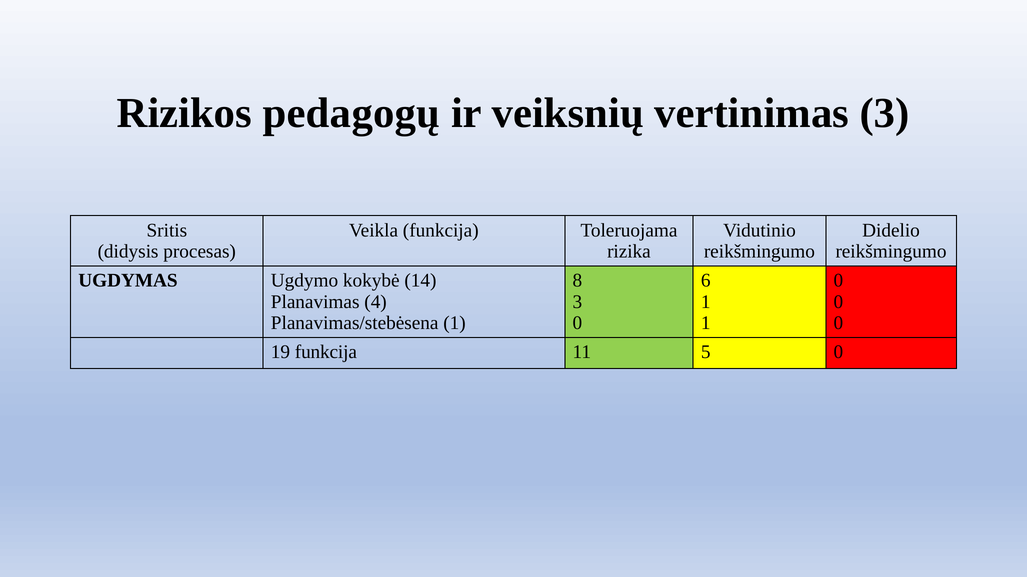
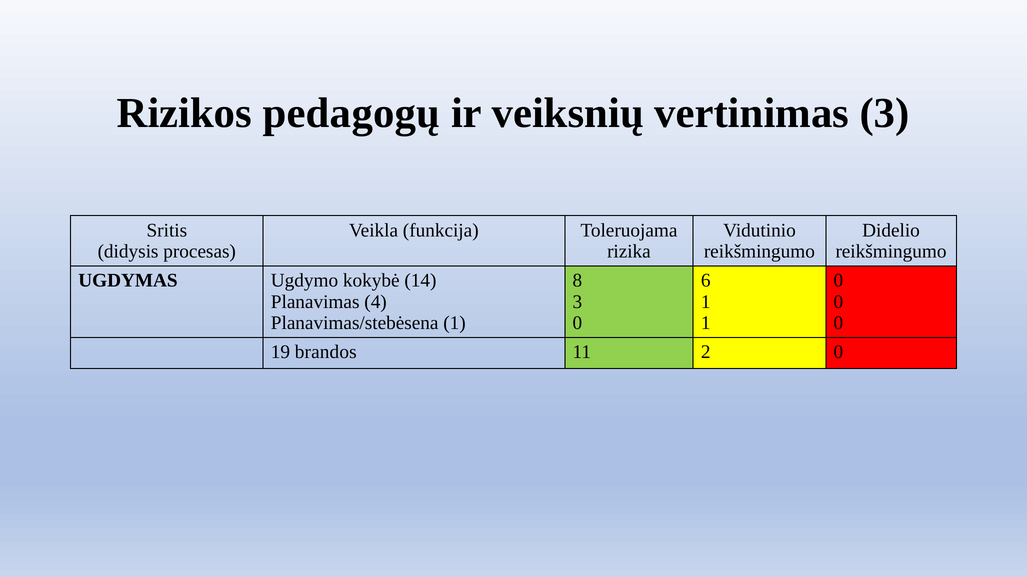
19 funkcija: funkcija -> brandos (326, 353)
5: 5 -> 2 (706, 353)
